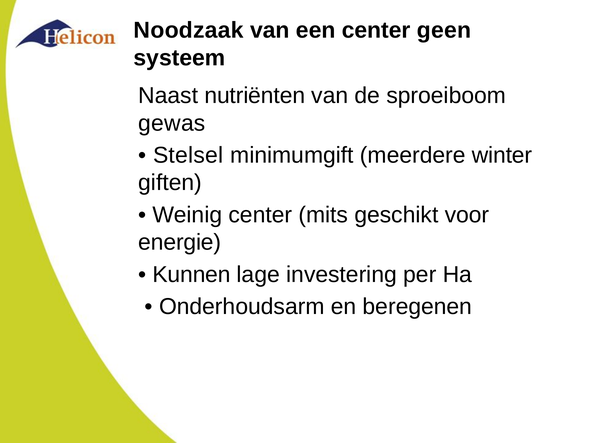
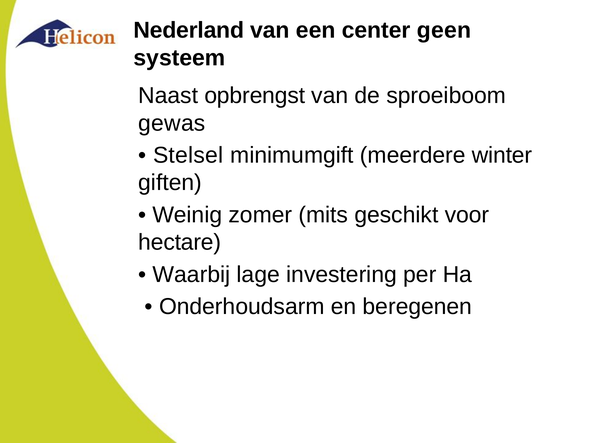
Noodzaak: Noodzaak -> Nederland (189, 30)
nutriënten: nutriënten -> opbrengst (255, 95)
Weinig center: center -> zomer (260, 215)
energie: energie -> hectare (180, 242)
Kunnen: Kunnen -> Waarbij (191, 274)
